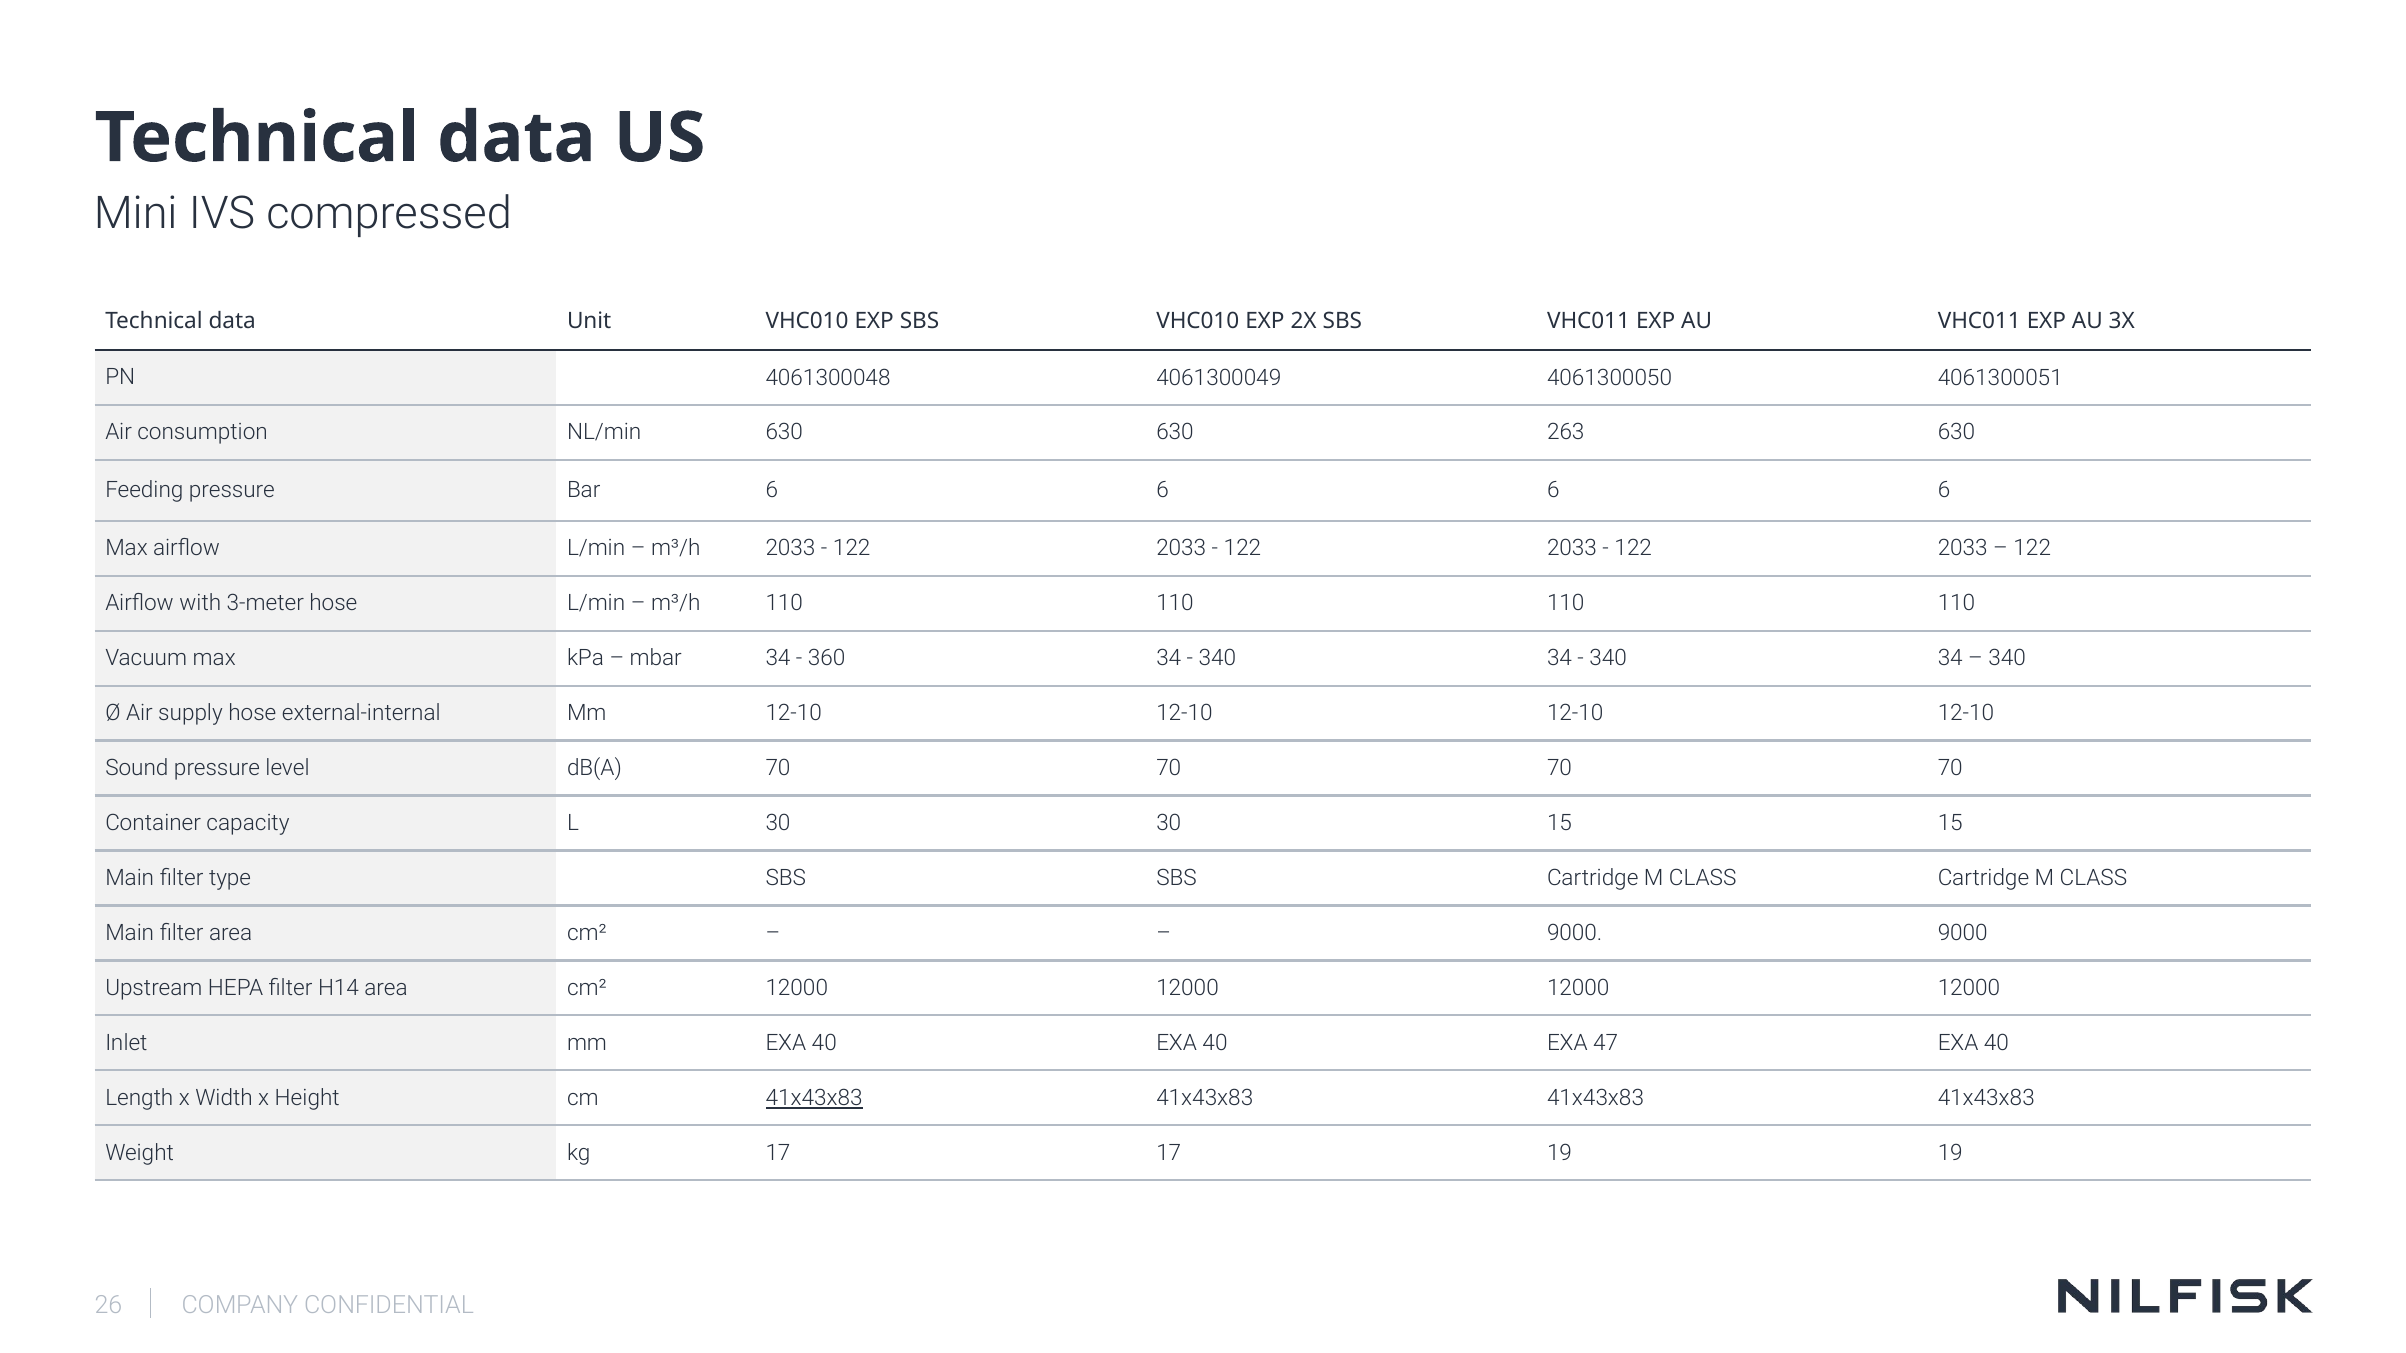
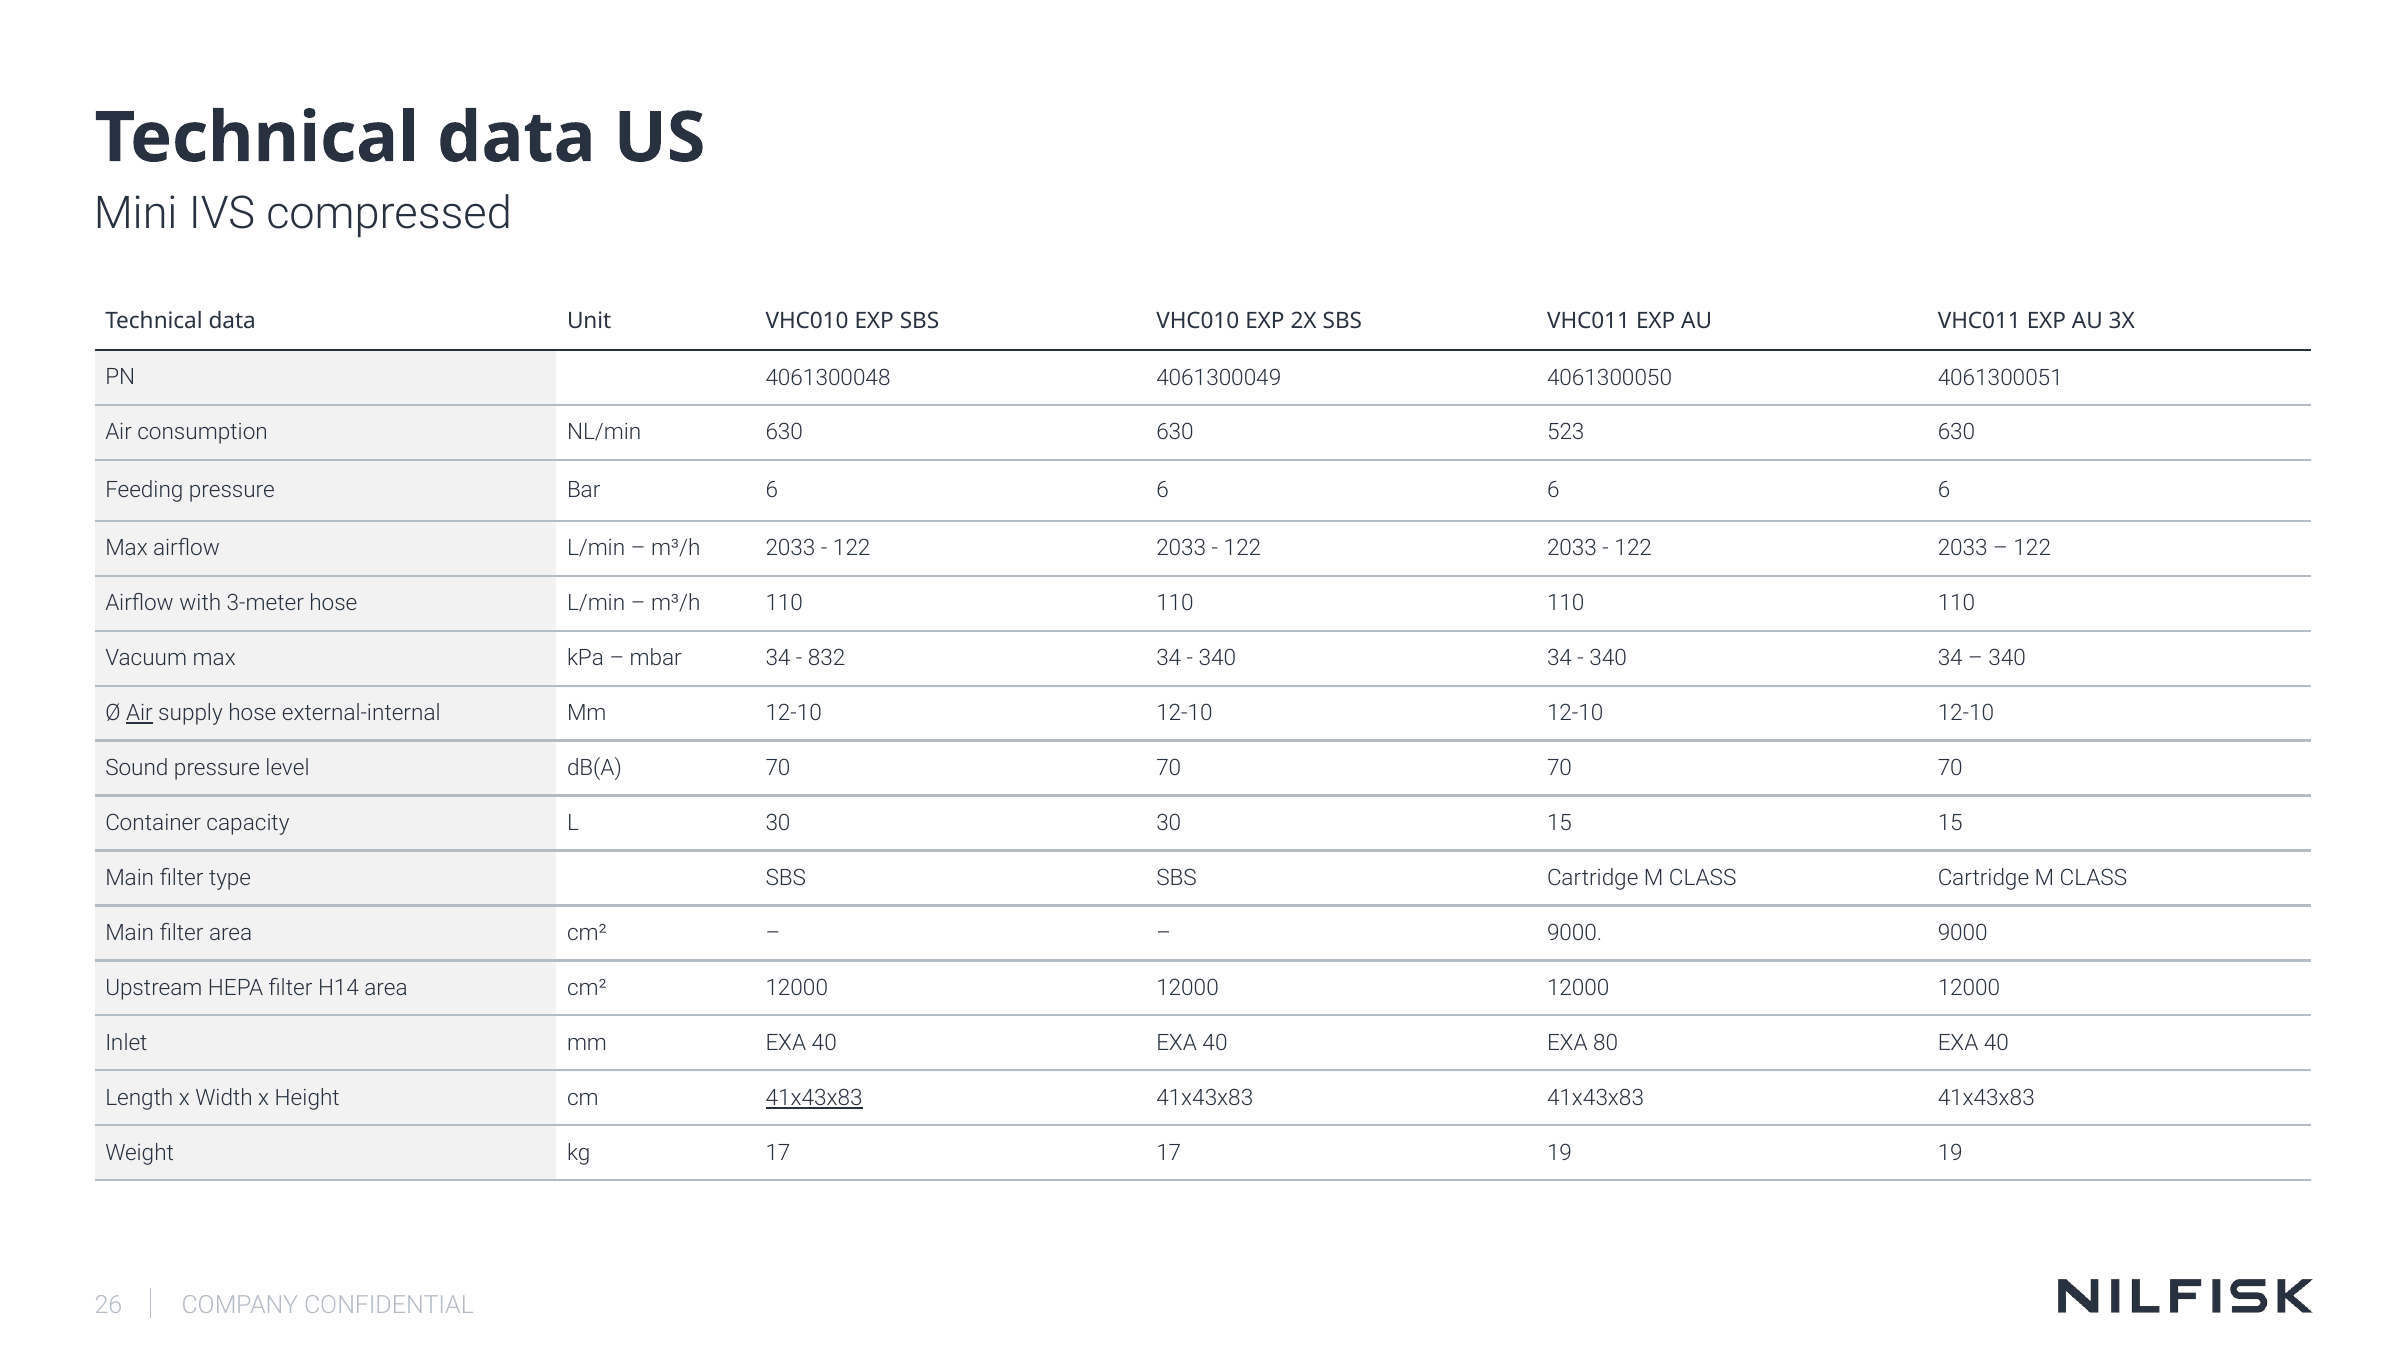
263: 263 -> 523 (1566, 433)
360: 360 -> 832 (827, 659)
Air underline: none -> present (139, 714)
47: 47 -> 80 (1606, 1043)
